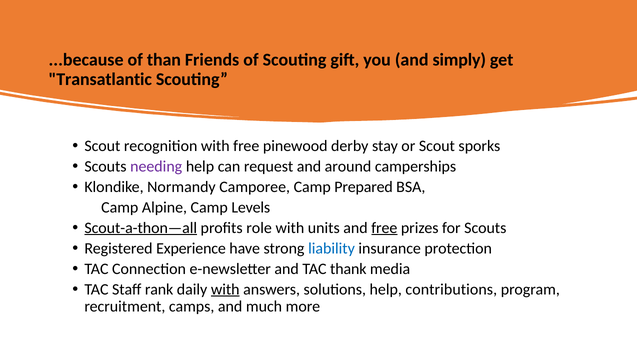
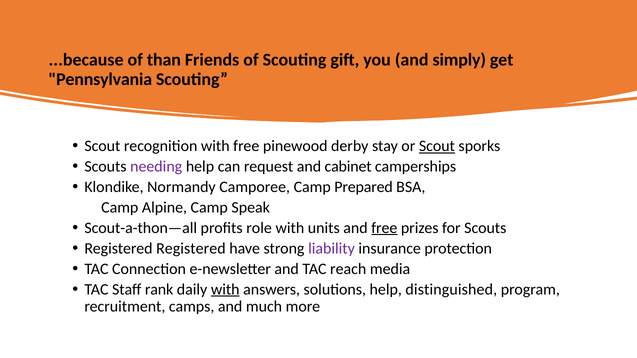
Transatlantic: Transatlantic -> Pennsylvania (100, 79)
Scout underline: none -> present (437, 146)
around: around -> cabinet (348, 167)
Levels: Levels -> Speak (251, 208)
Scout-a-thon—all underline: present -> none (141, 228)
Registered Experience: Experience -> Registered (191, 249)
liability colour: blue -> purple (331, 249)
thank: thank -> reach (348, 269)
contributions: contributions -> distinguished (451, 290)
